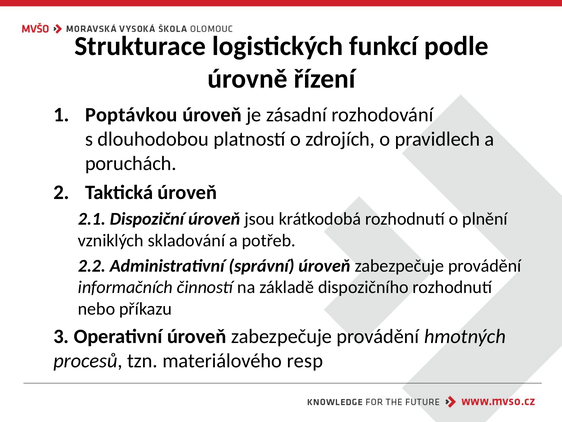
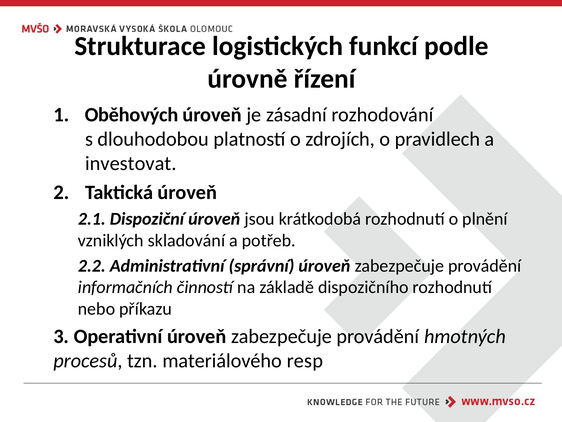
Poptávkou: Poptávkou -> Oběhových (132, 115)
poruchách: poruchách -> investovat (131, 163)
